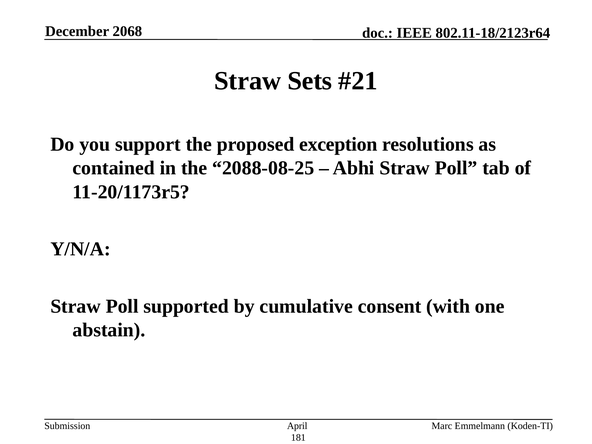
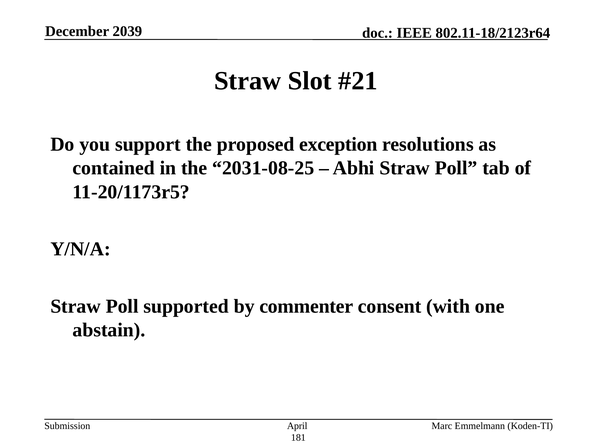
2068: 2068 -> 2039 (127, 31)
Sets: Sets -> Slot (310, 81)
2088-08-25: 2088-08-25 -> 2031-08-25 (263, 168)
cumulative: cumulative -> commenter (306, 306)
